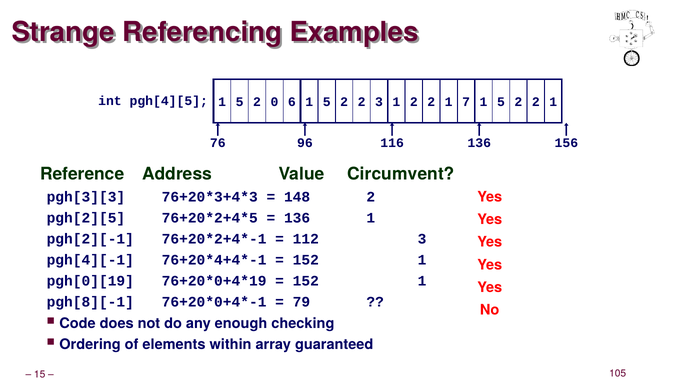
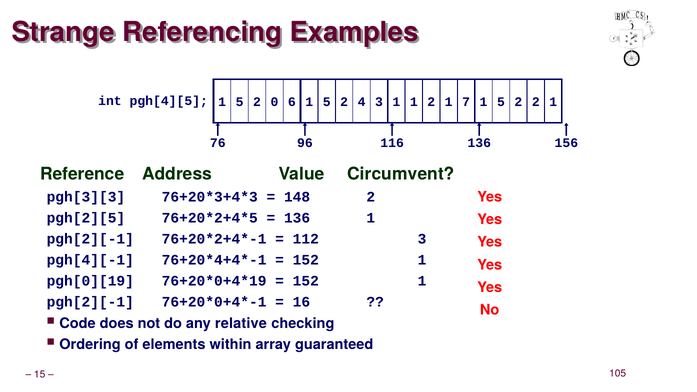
2: 2 -> 4 (362, 102)
1 2: 2 -> 1 (414, 102)
pgh[8][-1: pgh[8][-1 -> pgh[2][-1 (90, 302)
79: 79 -> 16 (301, 302)
enough: enough -> relative (241, 323)
